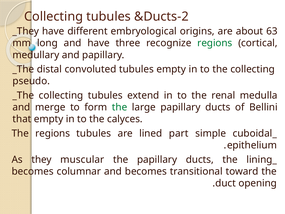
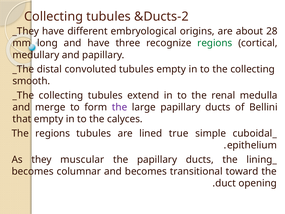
63: 63 -> 28 (272, 31)
pseudo: pseudo -> smooth (31, 81)
the colour: green -> purple (120, 107)
part: part -> true (179, 133)
